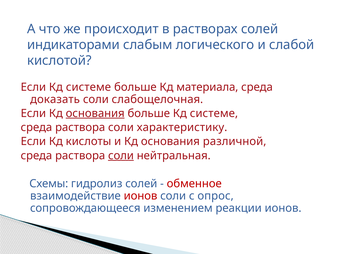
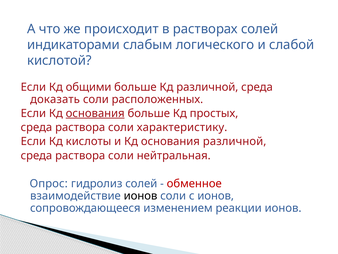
Если Кд системе: системе -> общими (89, 87)
Кд материала: материала -> различной (207, 87)
слабощелочная: слабощелочная -> расположенных (157, 99)
больше Кд системе: системе -> простых (214, 113)
соли underline: present -> none (121, 155)
Схемы: Схемы -> Опрос (49, 183)
ионов colour: red -> black (141, 195)
с опрос: опрос -> ионов (216, 195)
